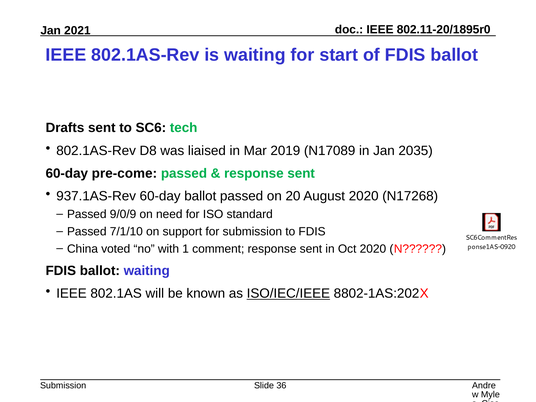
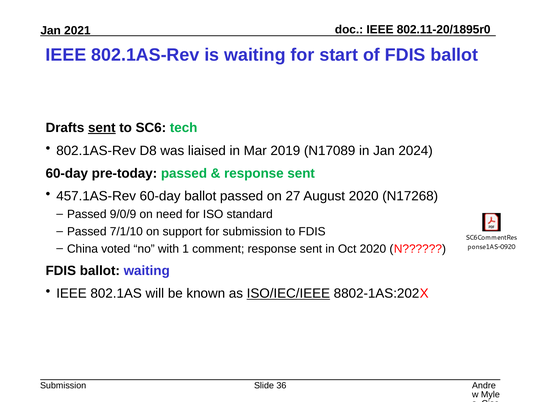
sent underline: none -> present (102, 128)
2035: 2035 -> 2024 (416, 151)
pre-come: pre-come -> pre-today (124, 173)
937.1AS-Rev: 937.1AS-Rev -> 457.1AS-Rev (96, 196)
20: 20 -> 27 (293, 196)
